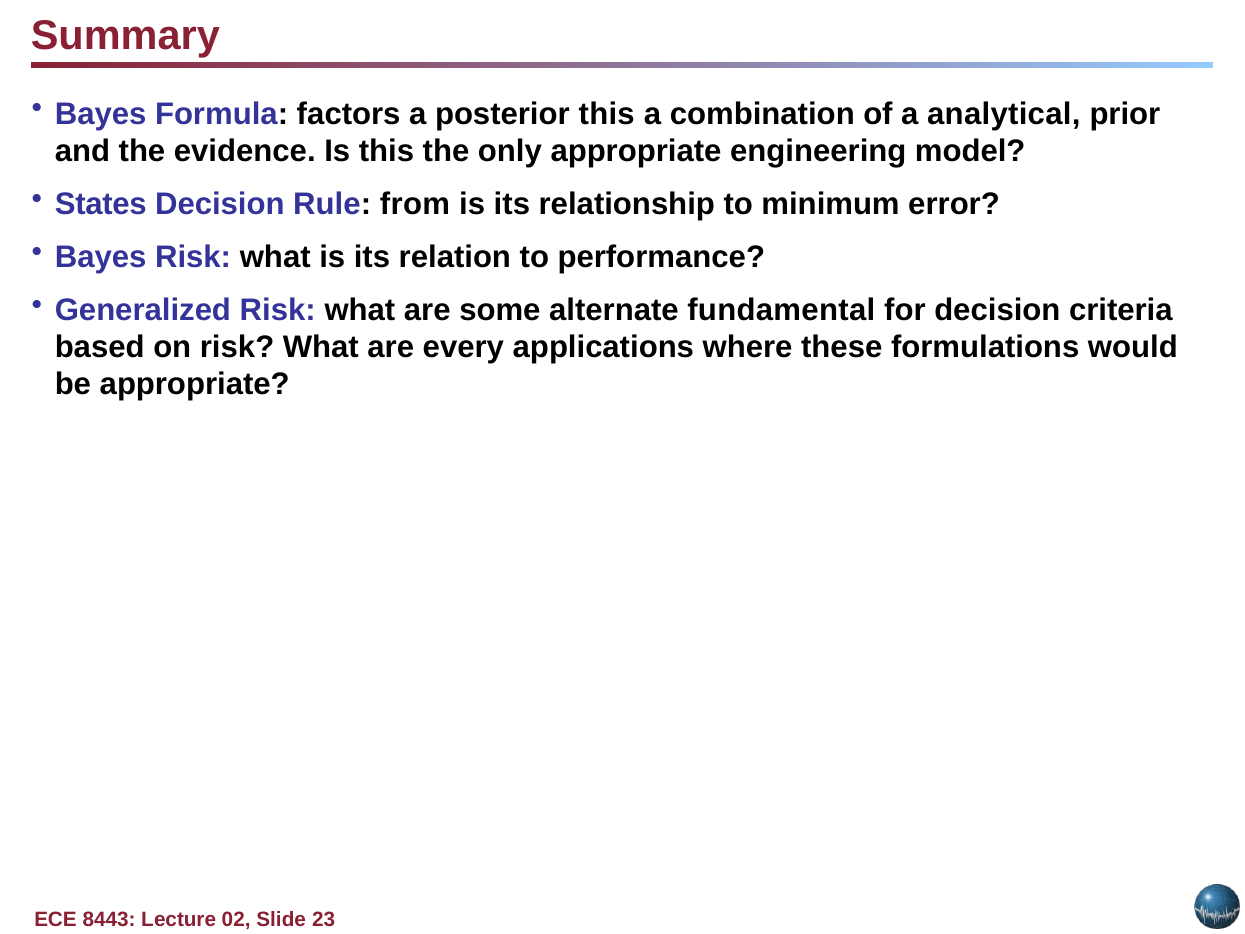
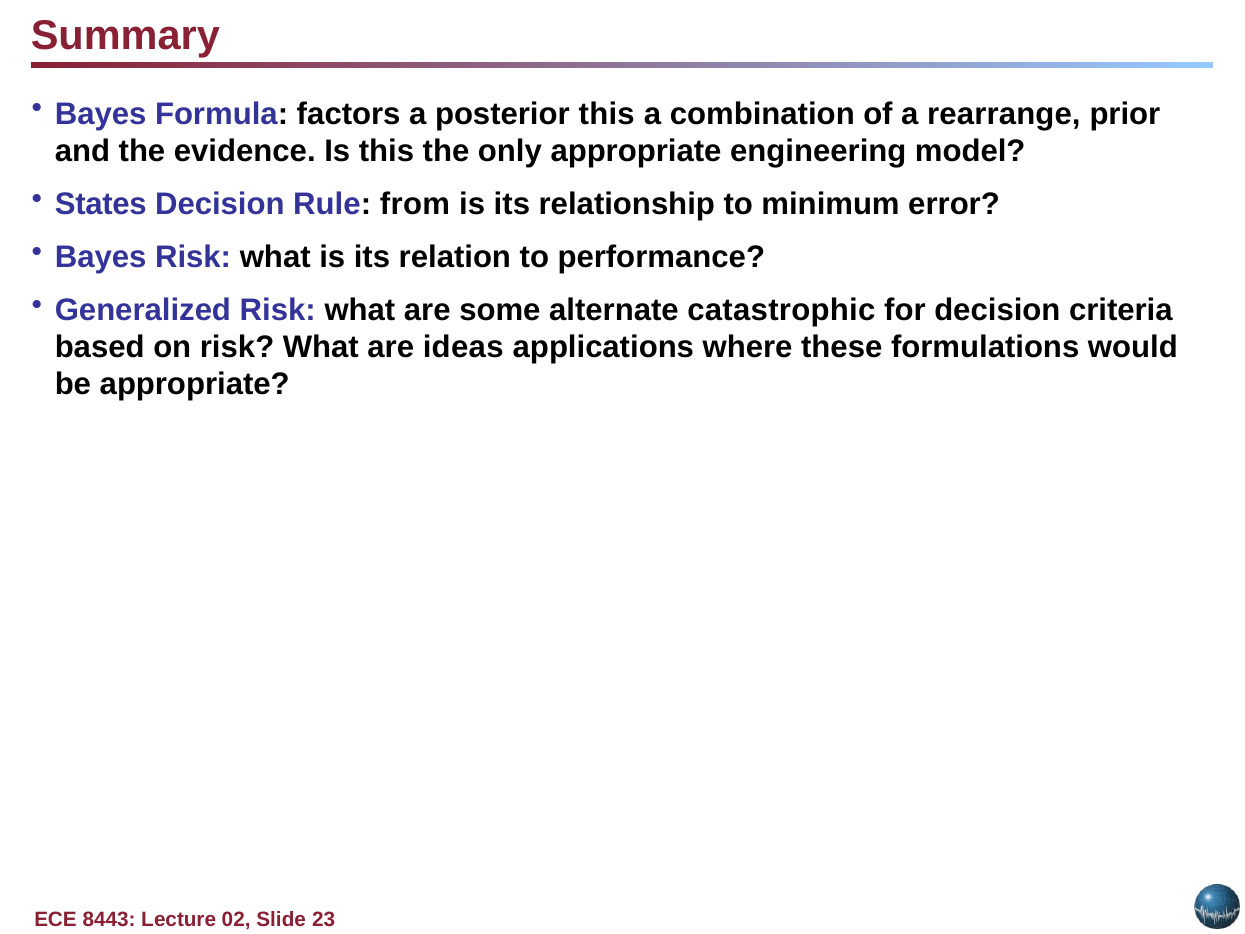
analytical: analytical -> rearrange (1004, 114)
fundamental: fundamental -> catastrophic (781, 310)
every: every -> ideas (463, 347)
